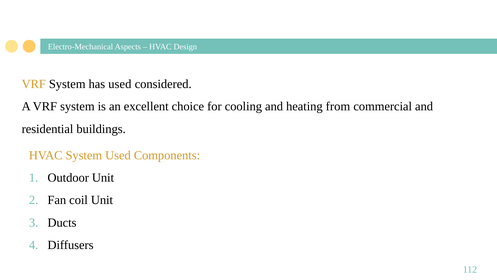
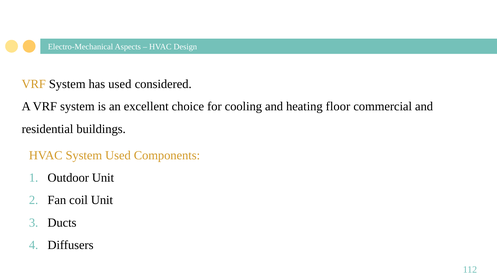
from: from -> floor (338, 106)
